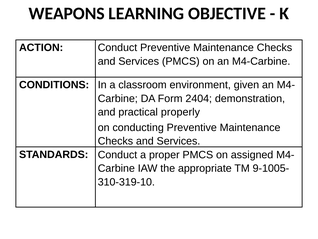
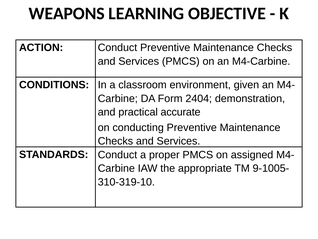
properly: properly -> accurate (181, 112)
